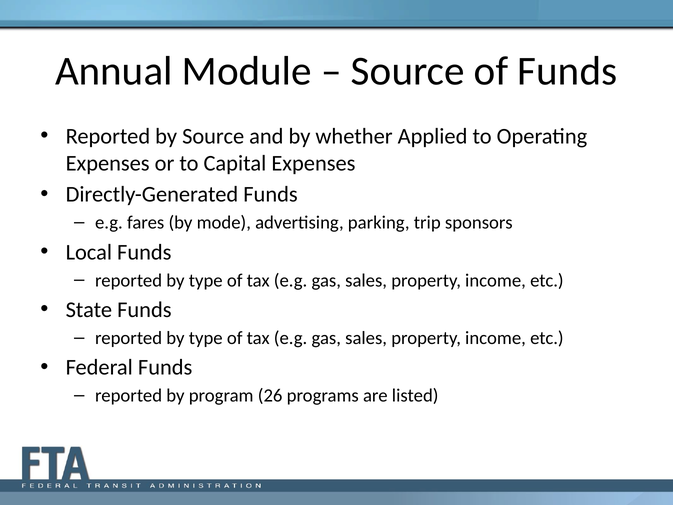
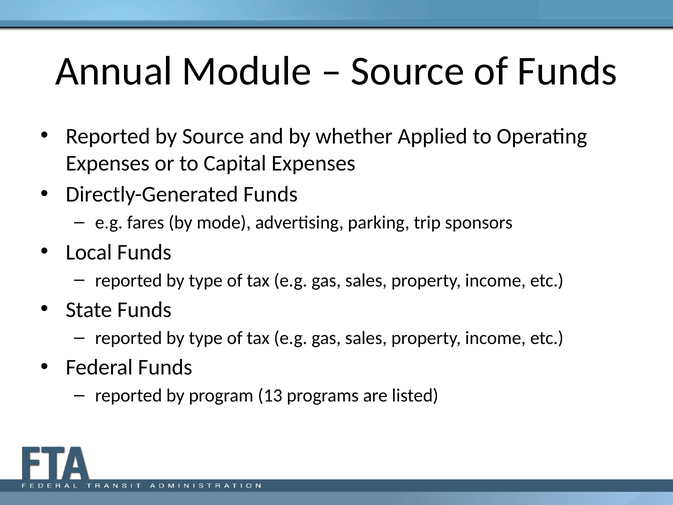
26: 26 -> 13 (270, 395)
